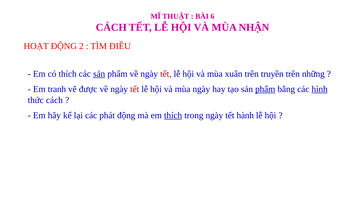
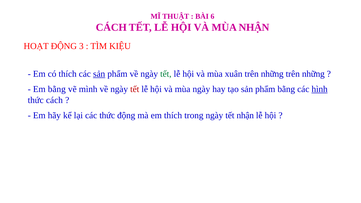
2: 2 -> 3 (81, 46)
ĐIỀU: ĐIỀU -> KIỆU (120, 46)
tết colour: red -> green (166, 74)
xuân trên truyền: truyền -> những (272, 74)
Em tranh: tranh -> bằng (57, 89)
được: được -> mình (88, 89)
phẩm underline: present -> none (265, 89)
các phát: phát -> thức (107, 115)
thích underline: present -> none (173, 115)
tết hành: hành -> nhận (245, 115)
